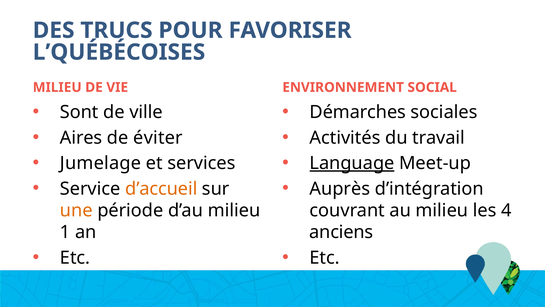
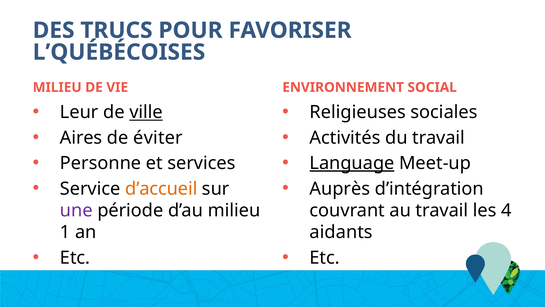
Sont: Sont -> Leur (79, 112)
ville underline: none -> present (146, 112)
Démarches: Démarches -> Religieuses (358, 112)
Jumelage: Jumelage -> Personne (101, 163)
une colour: orange -> purple (76, 210)
au milieu: milieu -> travail (442, 210)
anciens: anciens -> aidants (341, 232)
